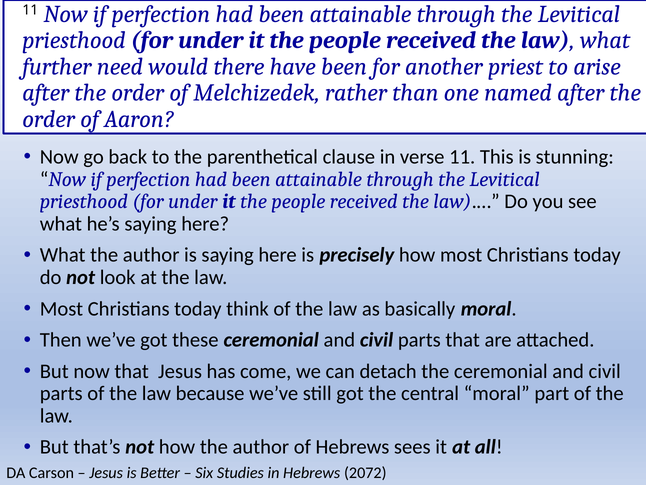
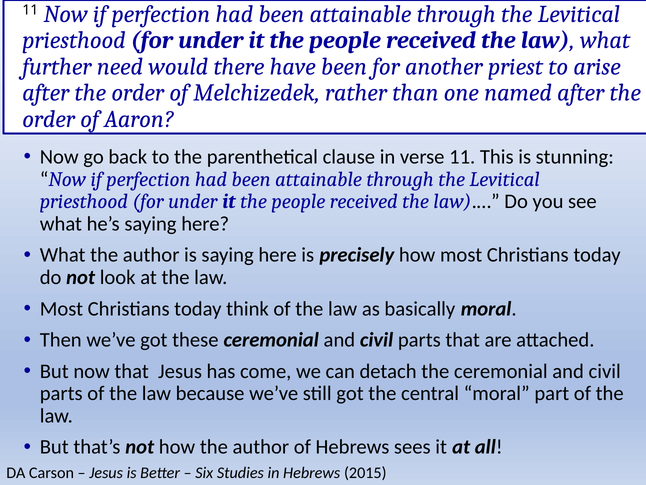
2072: 2072 -> 2015 (365, 472)
